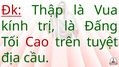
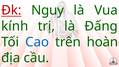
Thập: Thập -> Nguy (48, 10)
Cao colour: red -> blue (37, 42)
tuyệt: tuyệt -> hoàn (102, 42)
